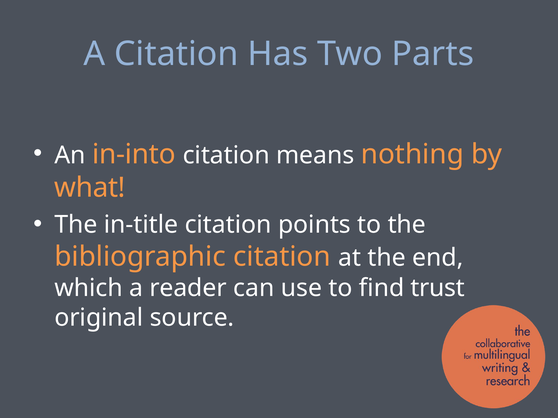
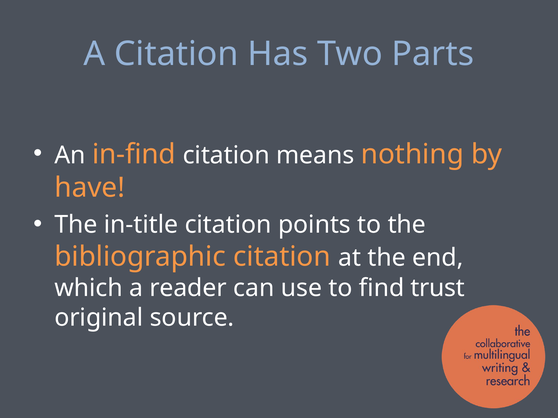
in-into: in-into -> in-find (134, 154)
what: what -> have (90, 188)
